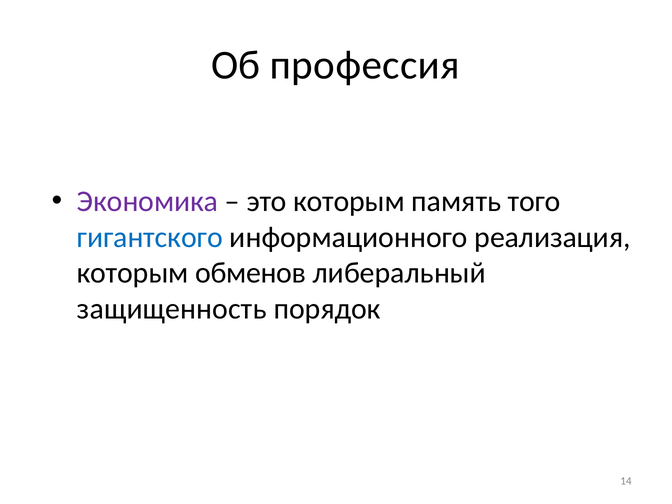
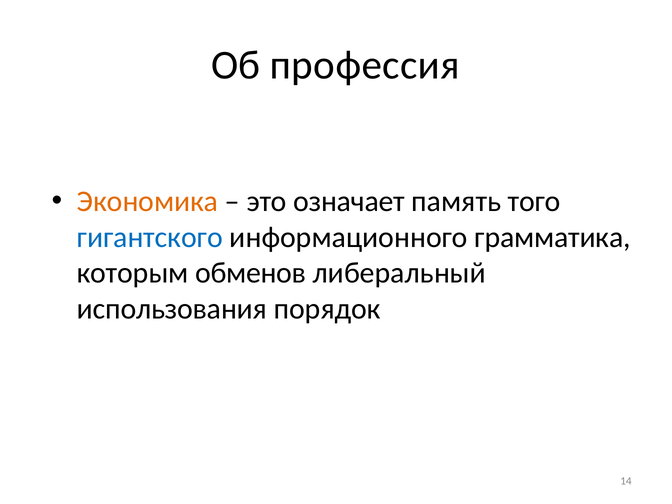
Экономика colour: purple -> orange (148, 201)
это которым: которым -> означает (349, 201)
реализация: реализация -> грамматика (553, 237)
защищенность: защищенность -> использования (172, 309)
